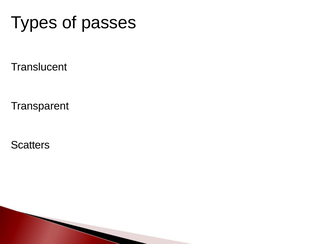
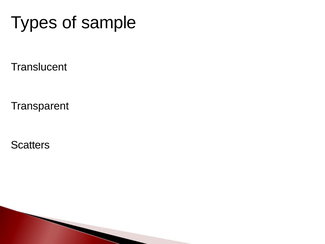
passes: passes -> sample (109, 23)
